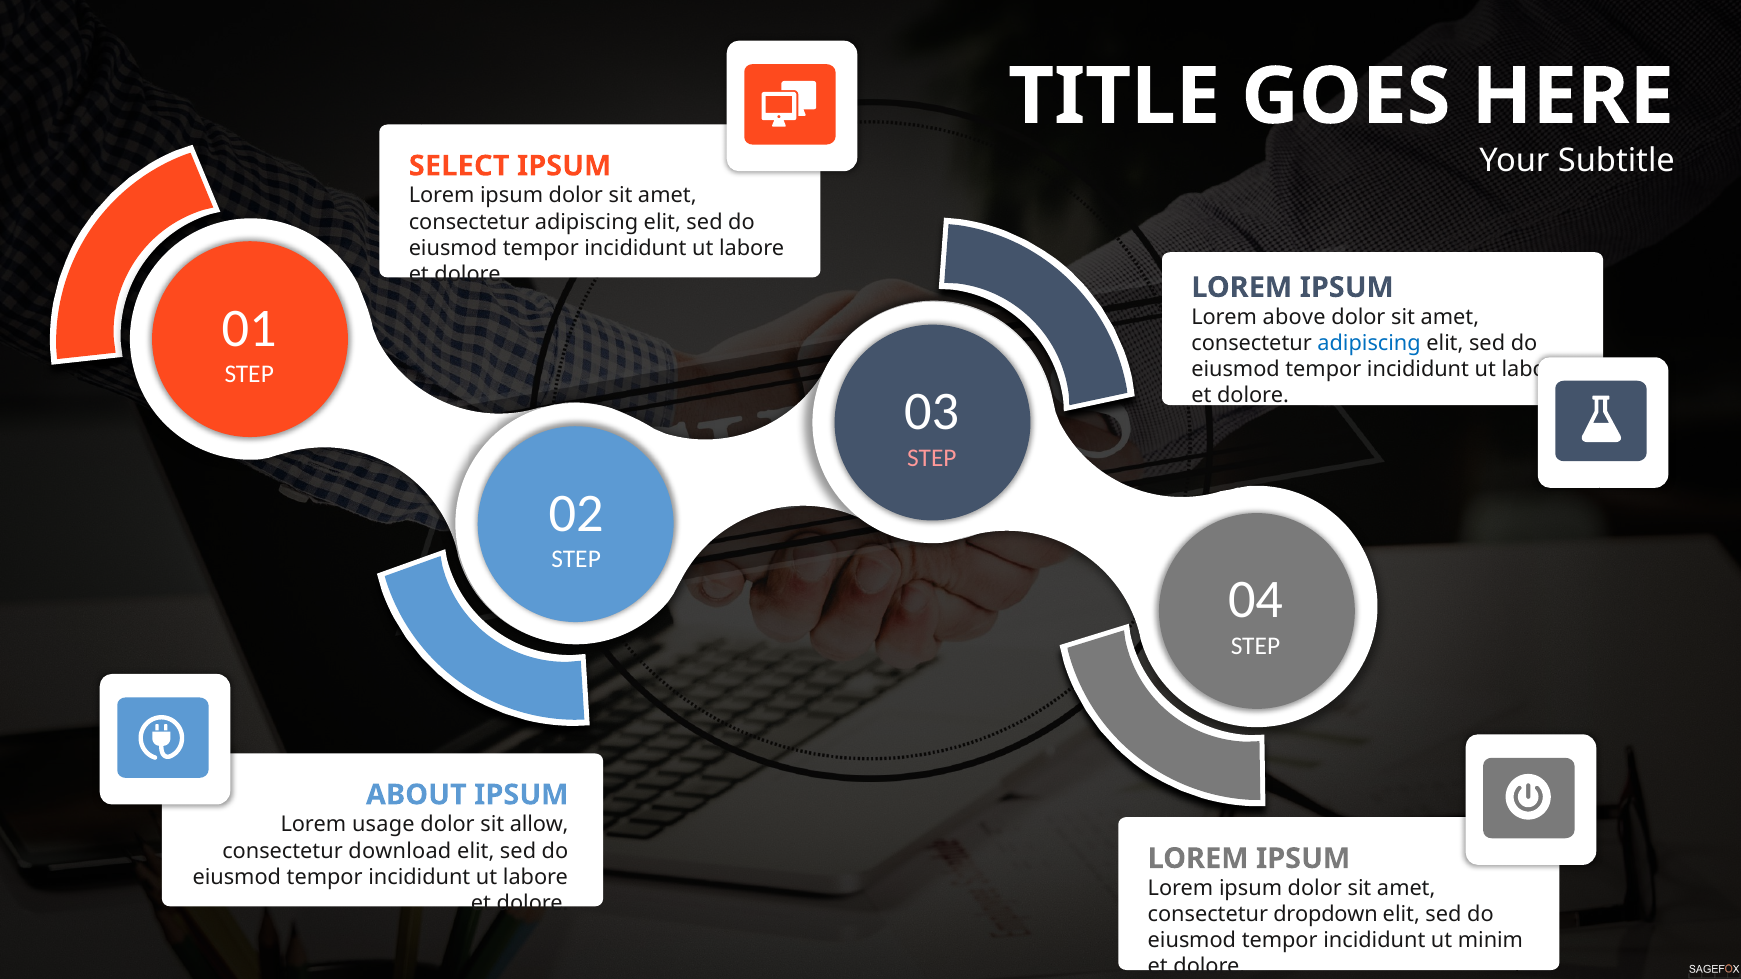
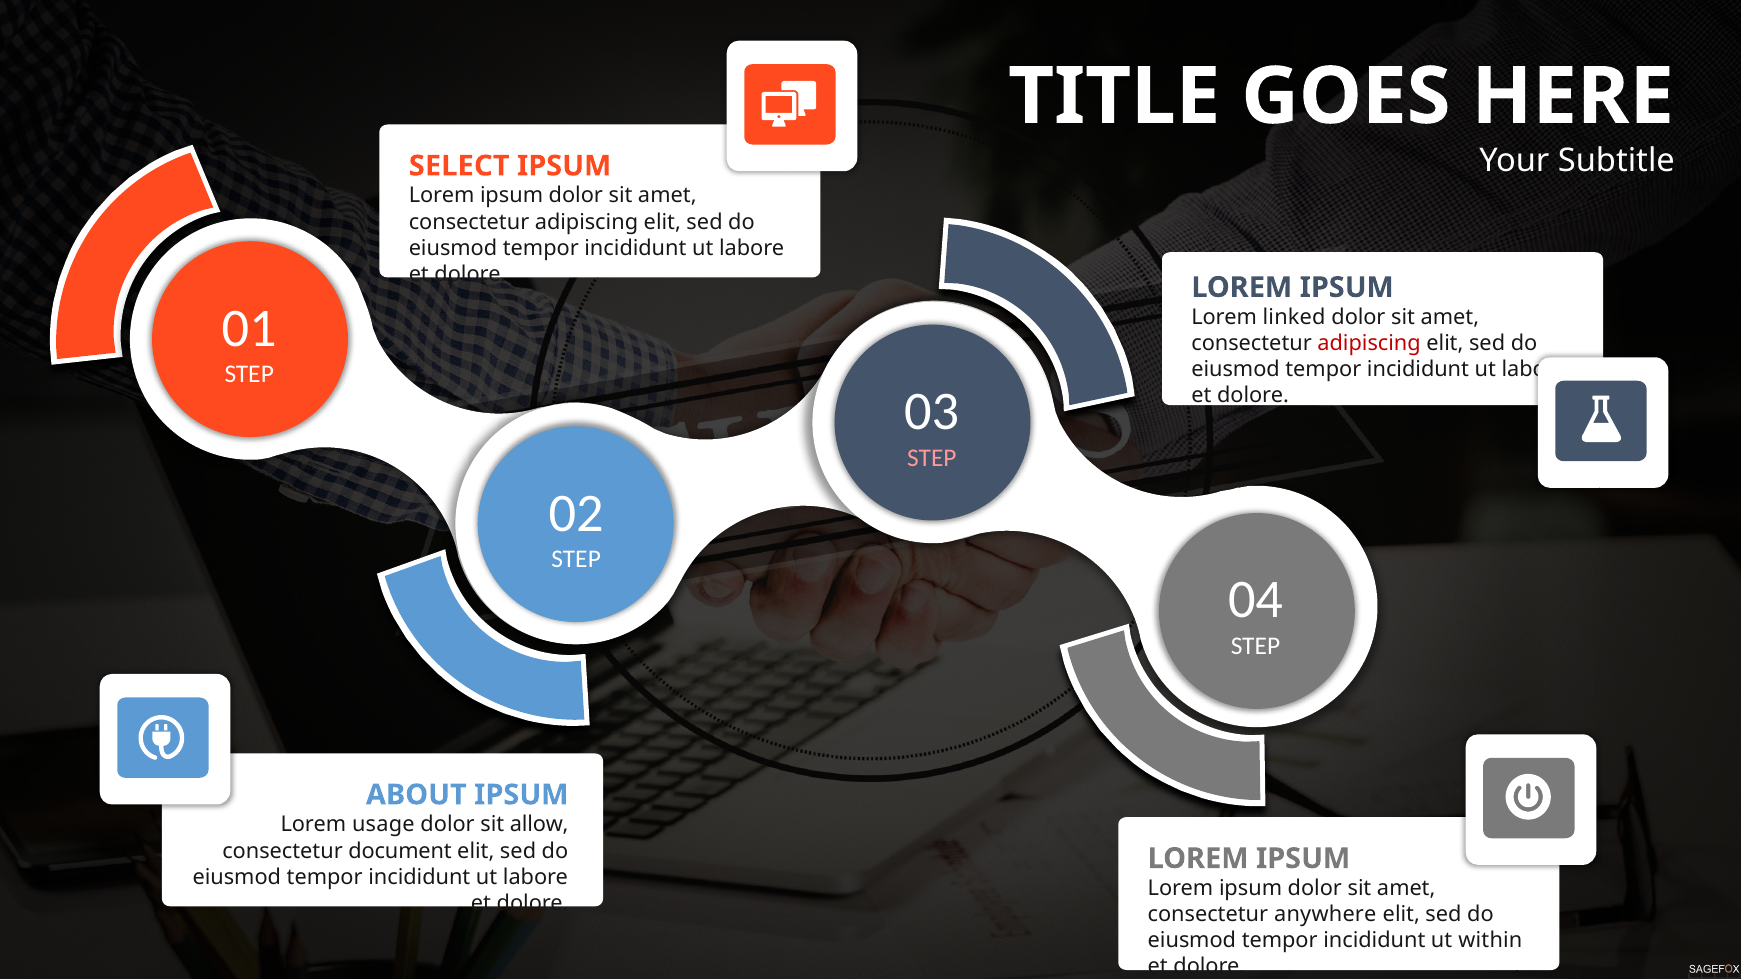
above: above -> linked (1294, 317)
adipiscing colour: blue -> red (1369, 344)
download: download -> document (400, 851)
dropdown: dropdown -> anywhere (1325, 915)
minim: minim -> within (1490, 941)
